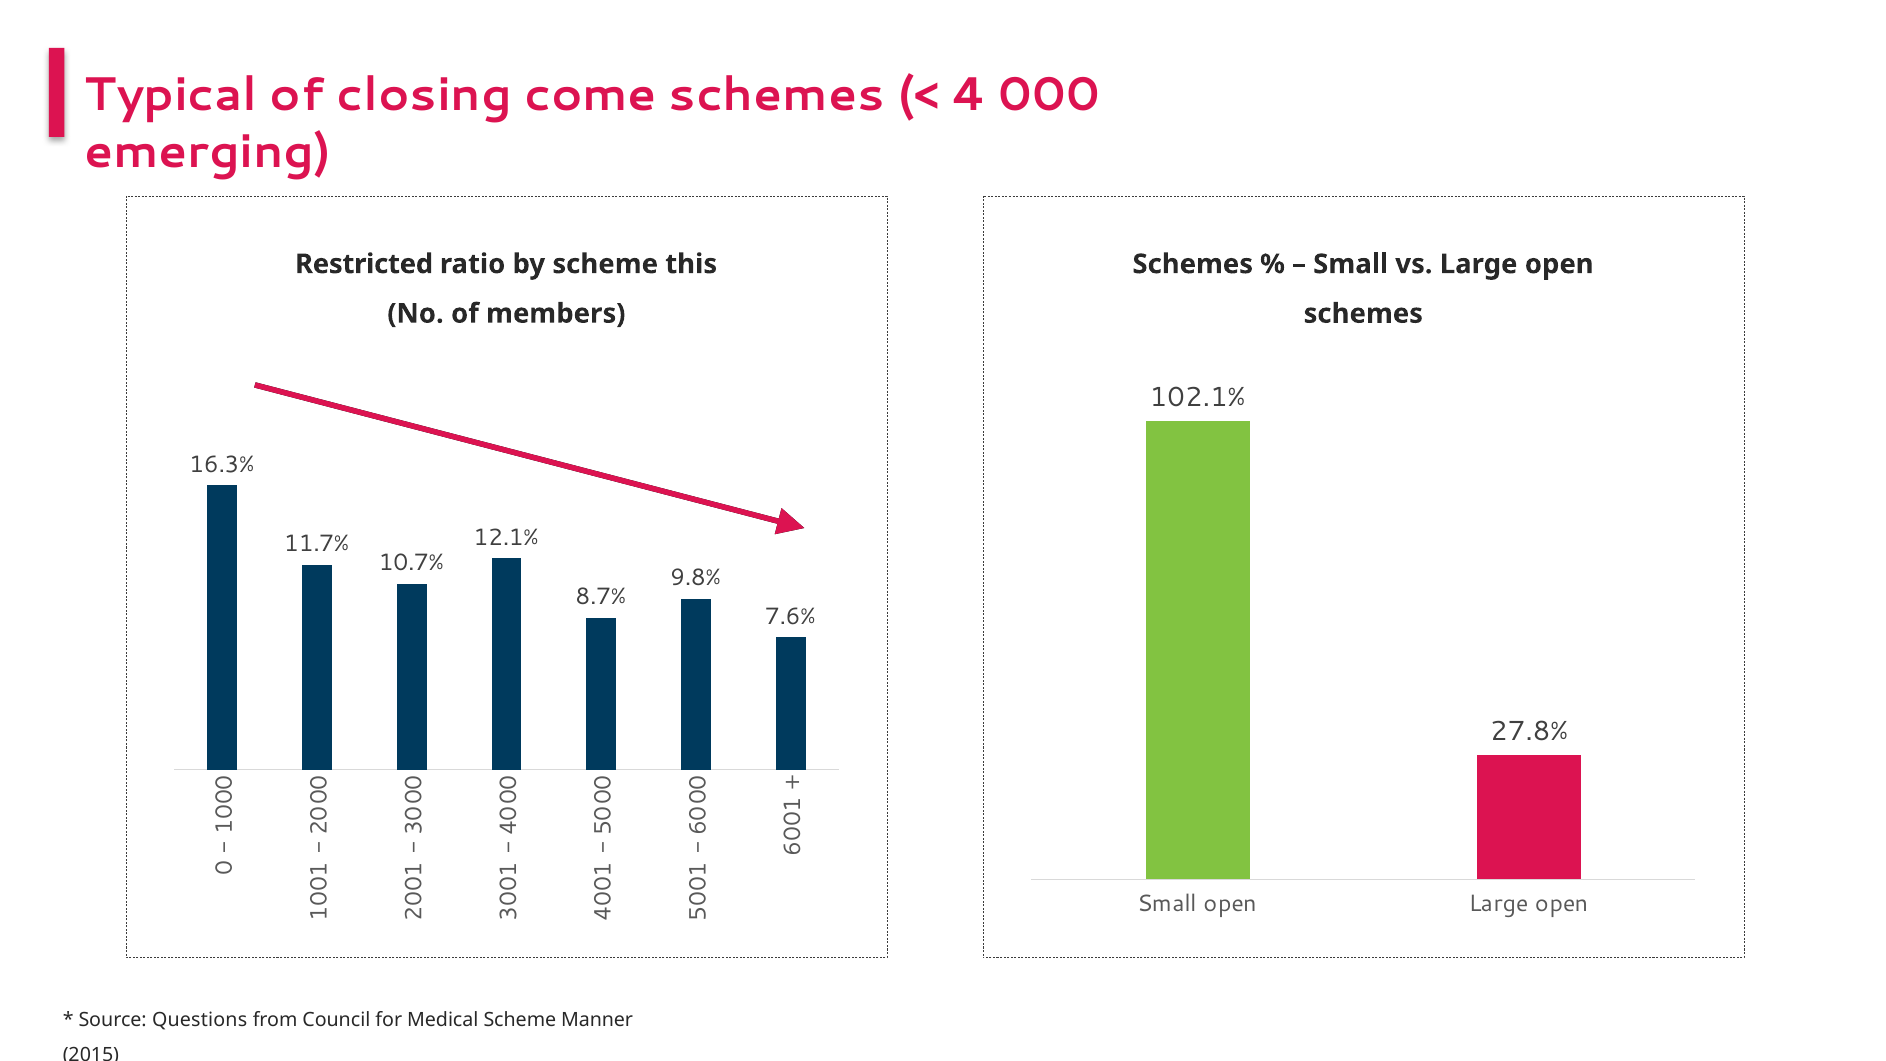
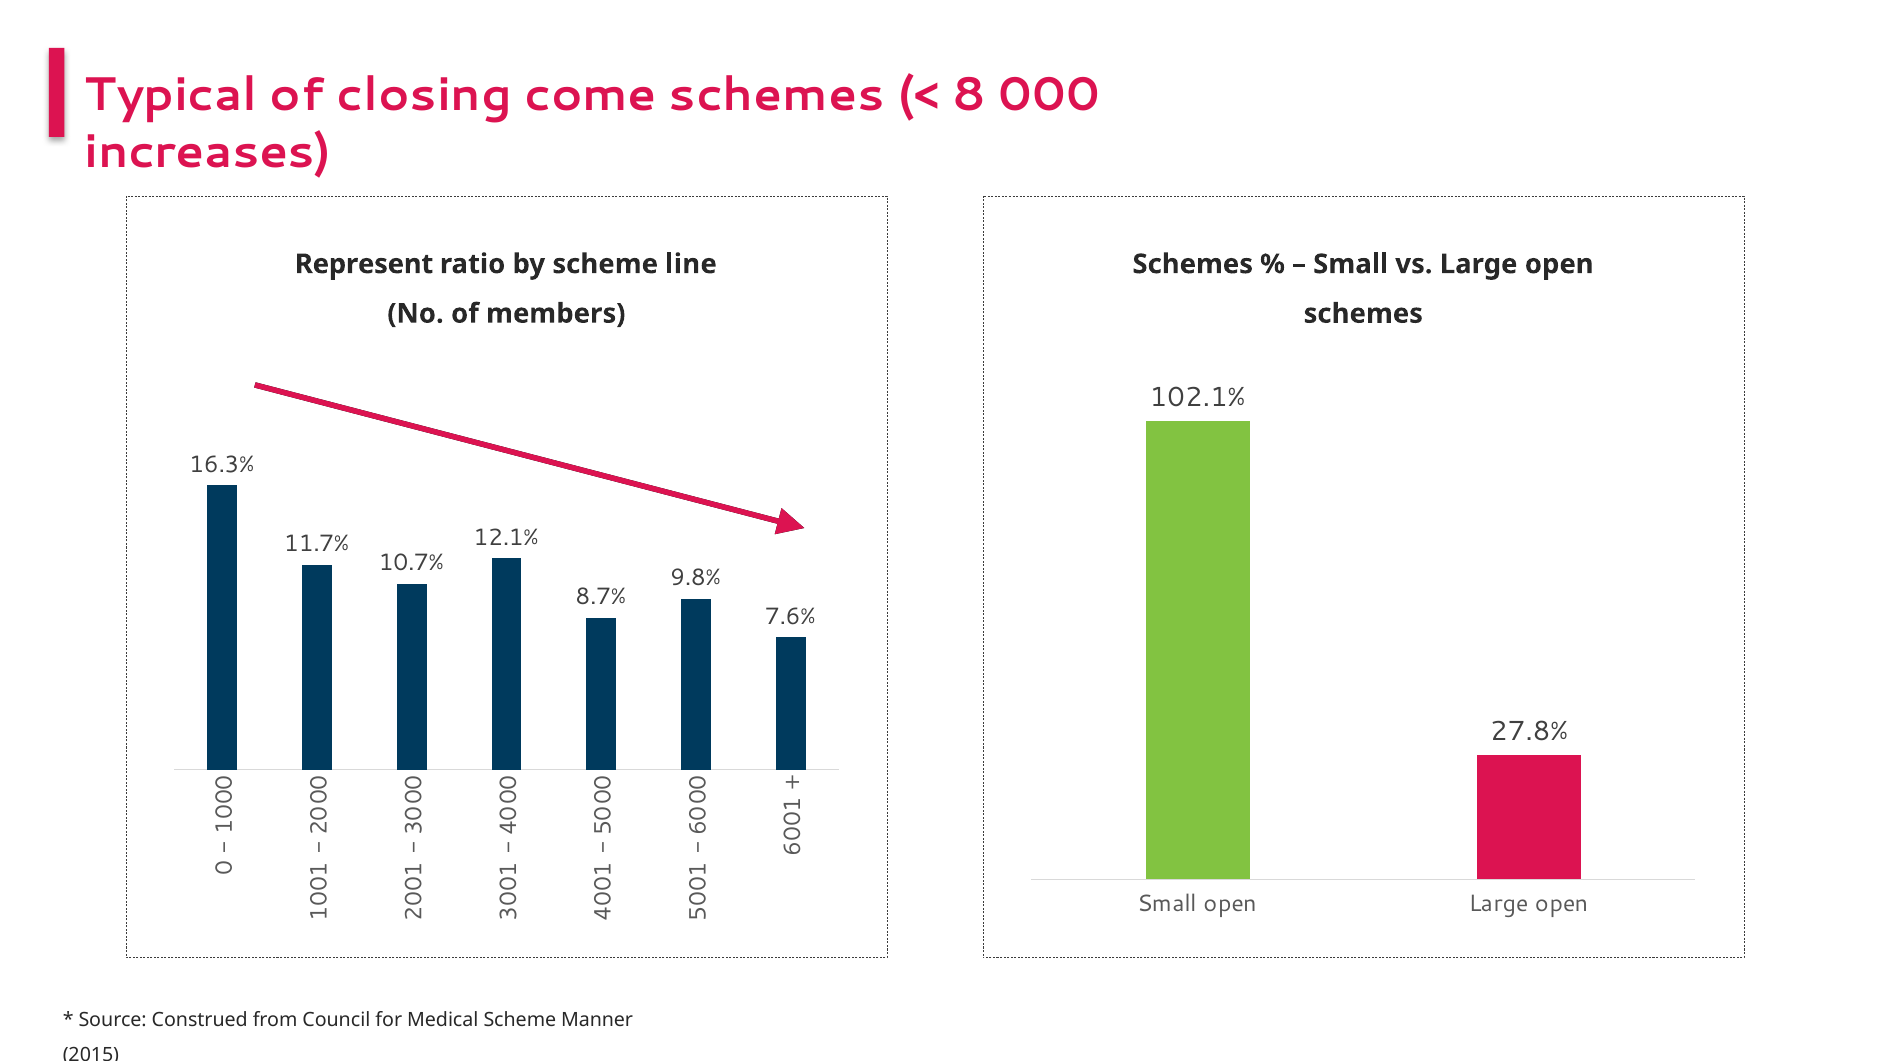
4: 4 -> 8 (969, 95)
emerging: emerging -> increases (208, 152)
Restricted: Restricted -> Represent (364, 264)
this: this -> line (691, 264)
Questions: Questions -> Construed (200, 1020)
